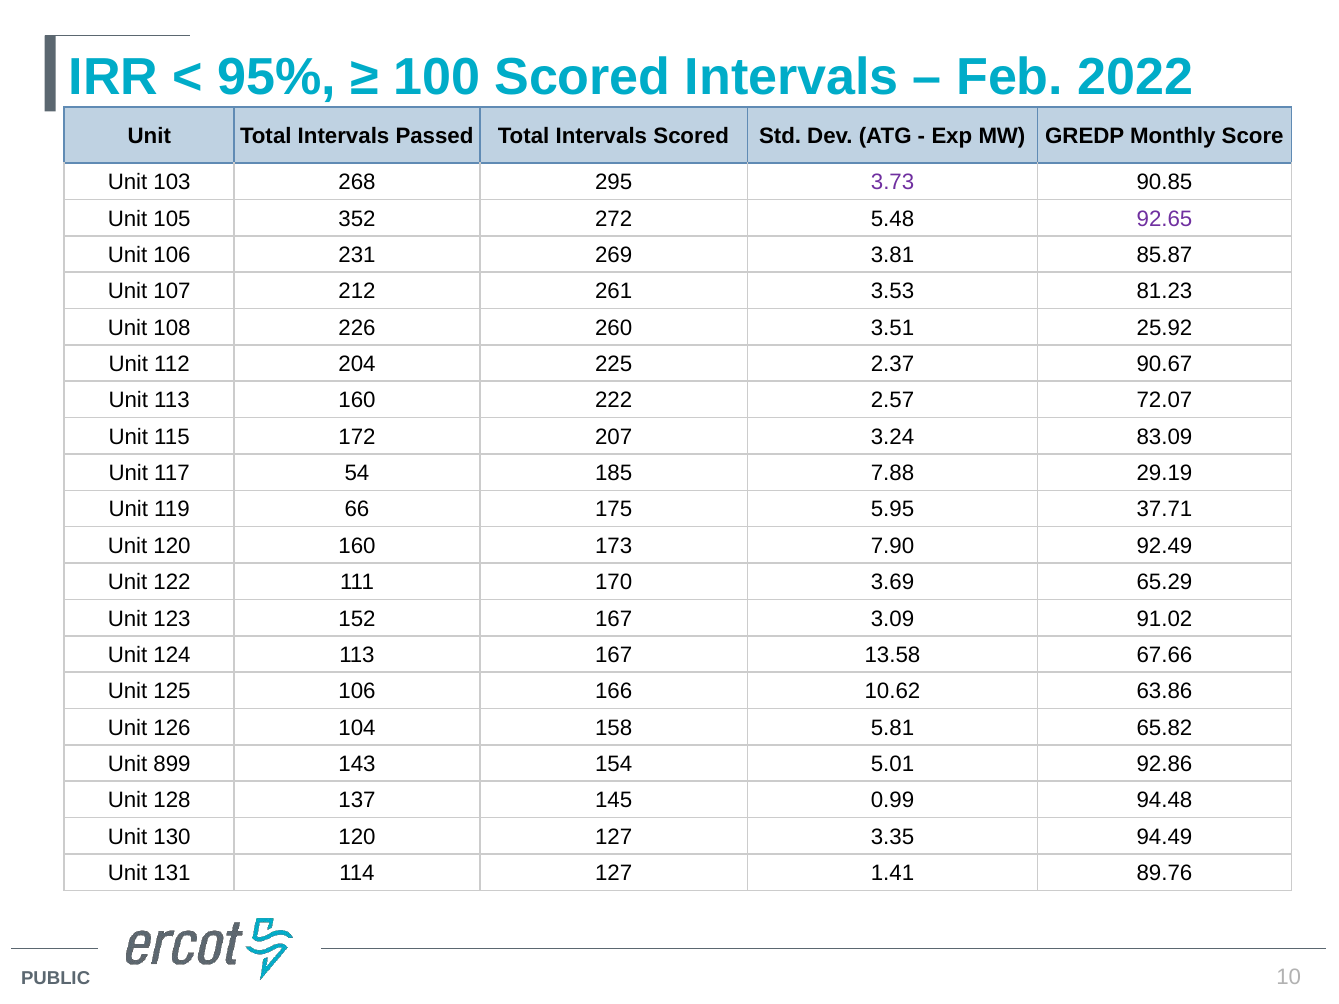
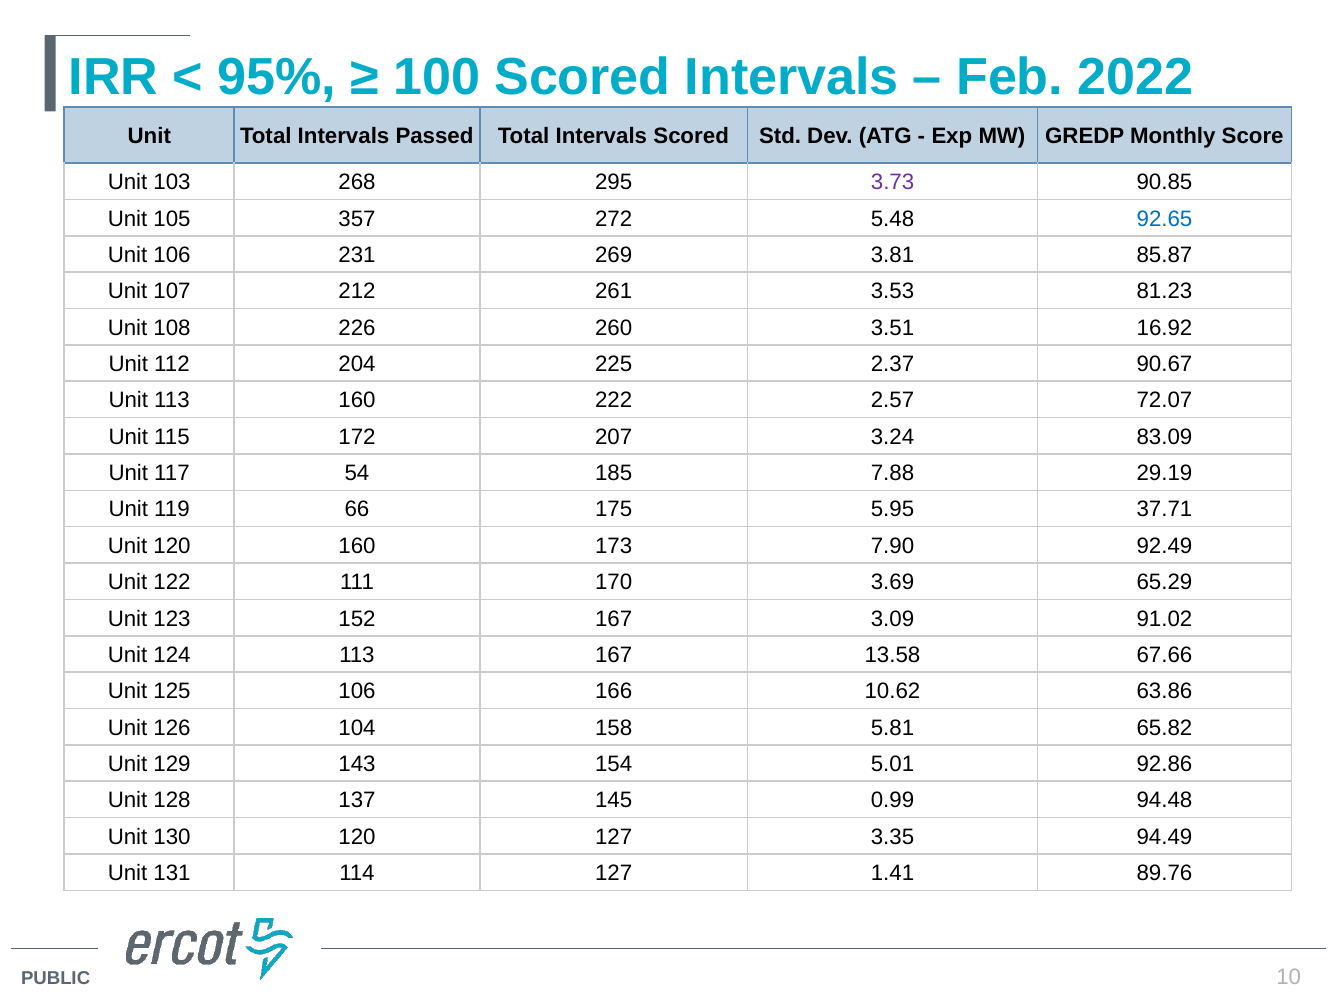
352: 352 -> 357 (357, 219)
92.65 colour: purple -> blue (1164, 219)
25.92: 25.92 -> 16.92 (1164, 328)
899: 899 -> 129 (172, 764)
